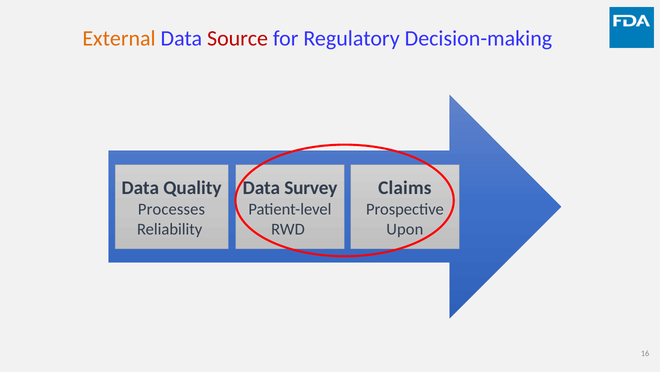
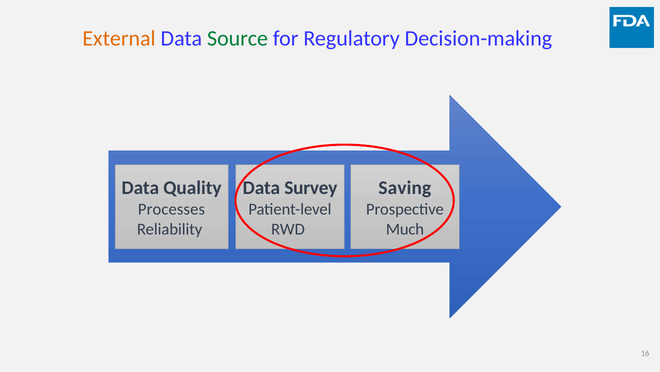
Source colour: red -> green (238, 38)
Claims: Claims -> Saving (405, 188)
Upon: Upon -> Much (405, 229)
